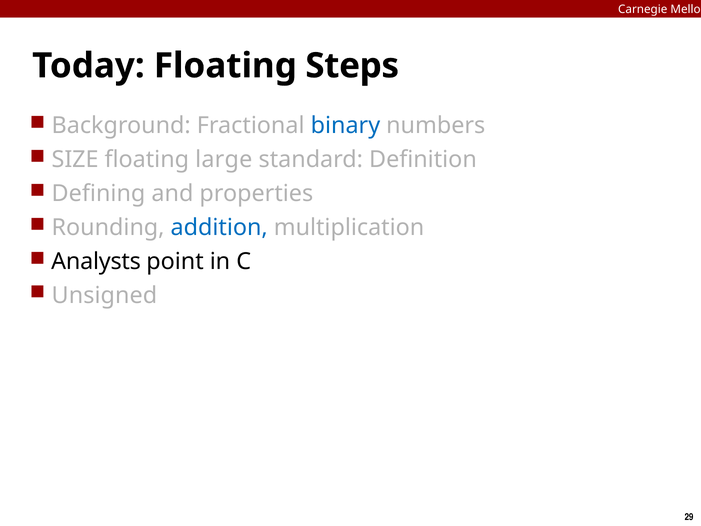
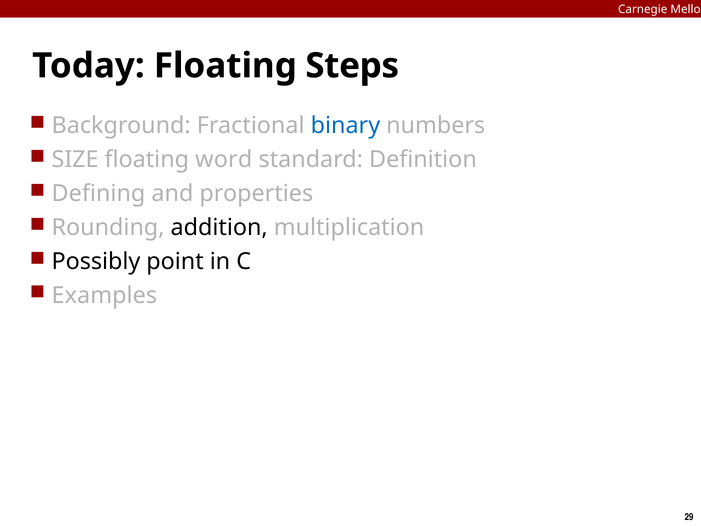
large: large -> word (224, 160)
addition colour: blue -> black (219, 227)
Analysts: Analysts -> Possibly (96, 261)
Unsigned: Unsigned -> Examples (104, 295)
